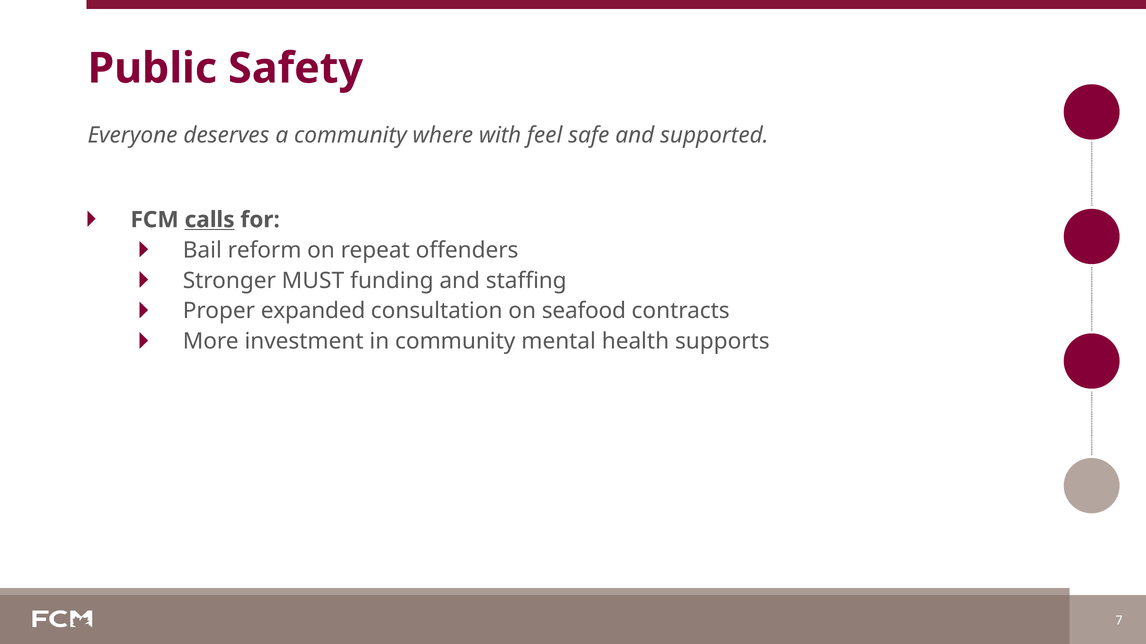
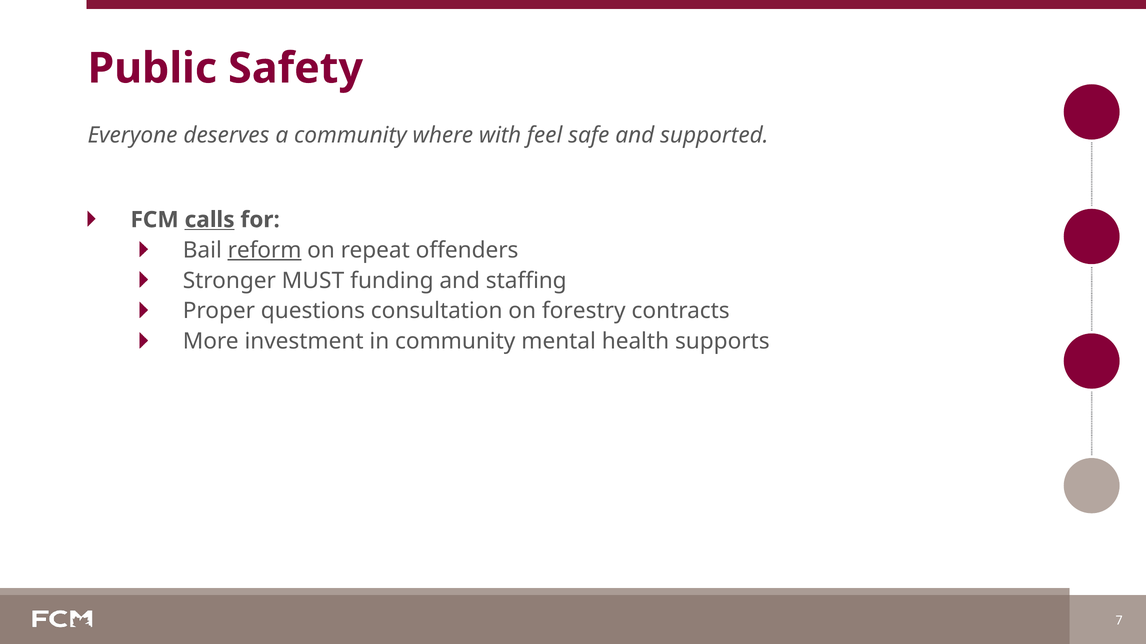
reform underline: none -> present (265, 250)
expanded: expanded -> questions (313, 311)
seafood: seafood -> forestry (584, 311)
